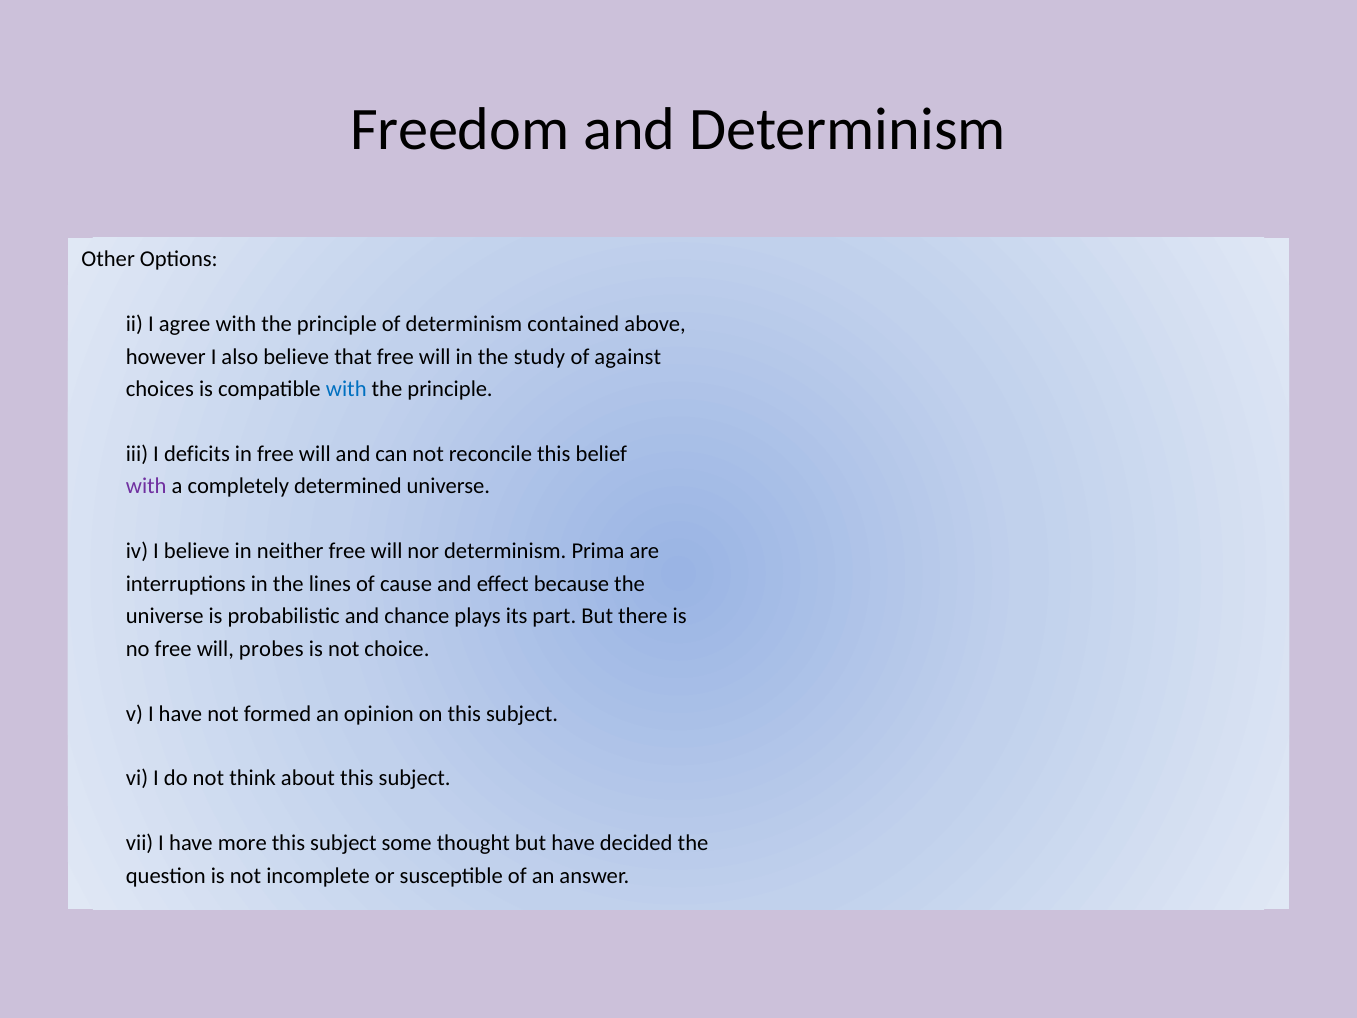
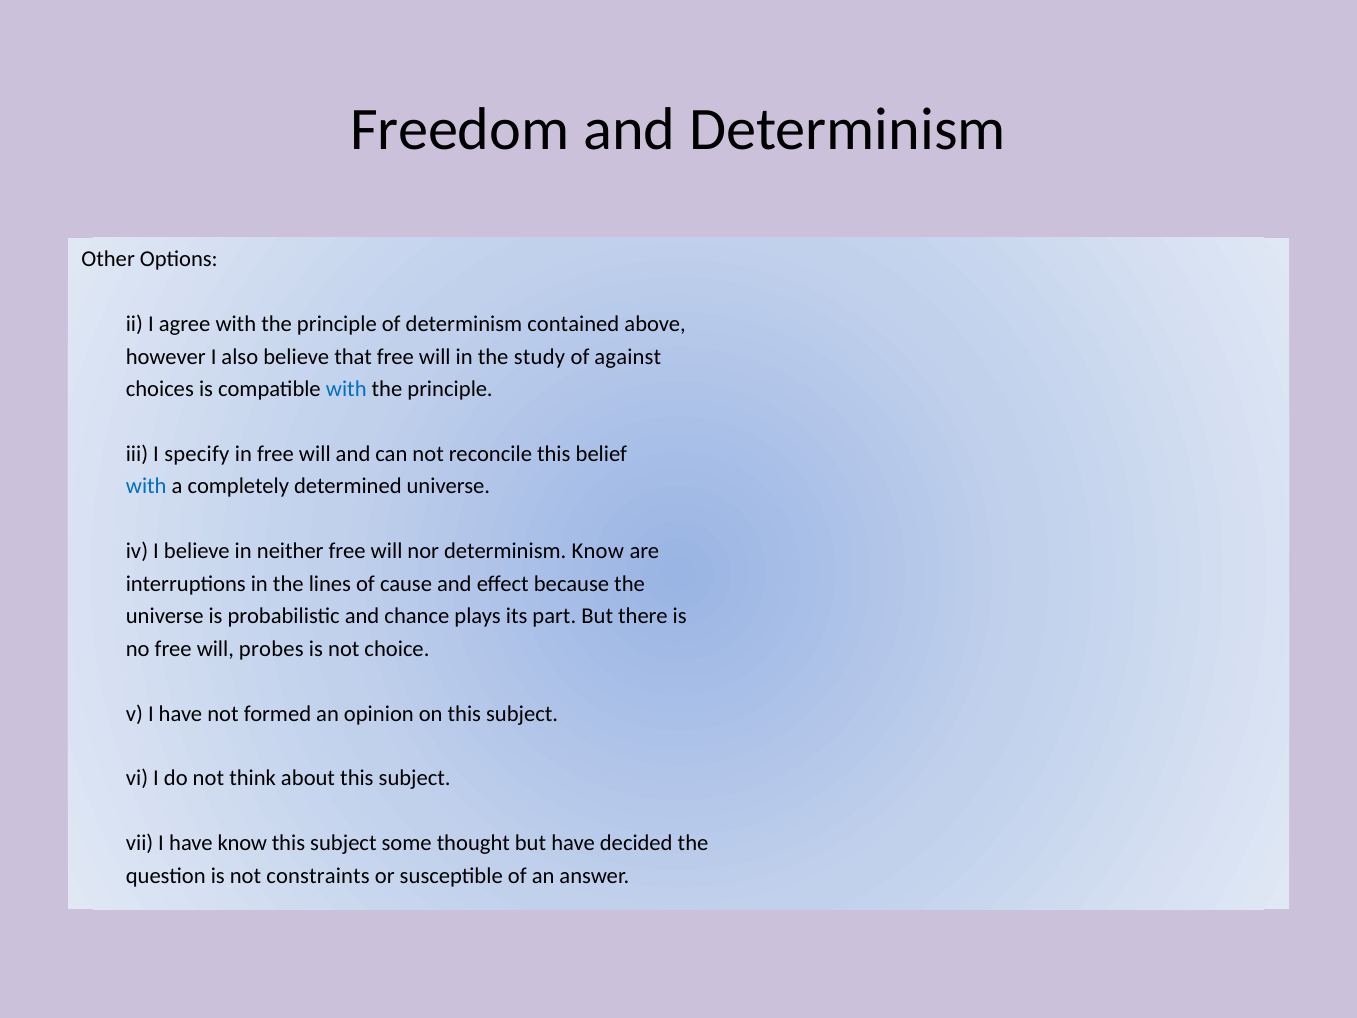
deficits: deficits -> specify (197, 454)
with colour: purple -> blue (146, 486)
determinism Prima: Prima -> Know (598, 551)
have more: more -> know (242, 843)
incomplete: incomplete -> constraints (318, 876)
